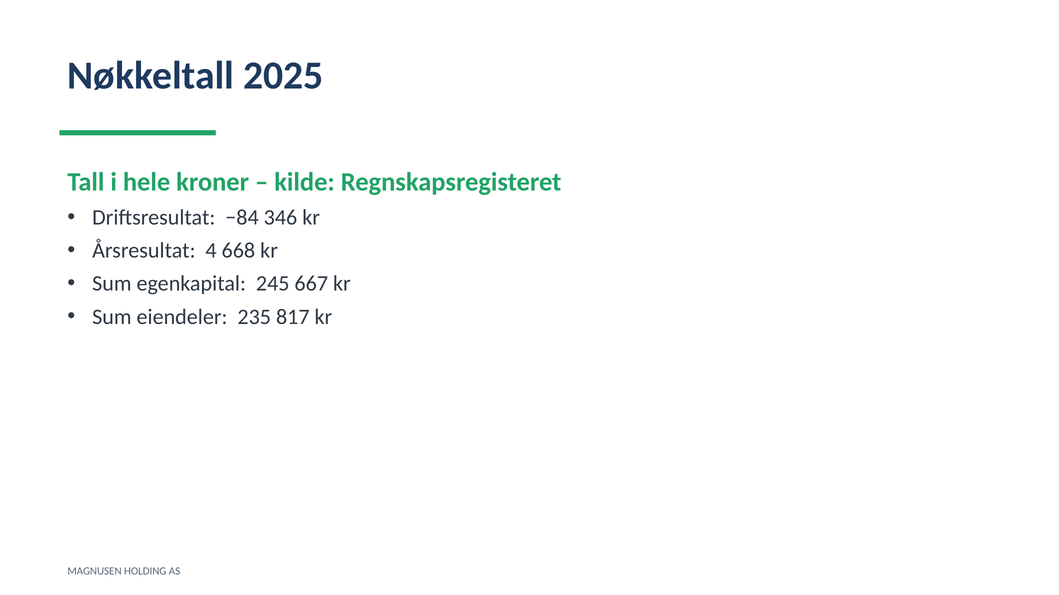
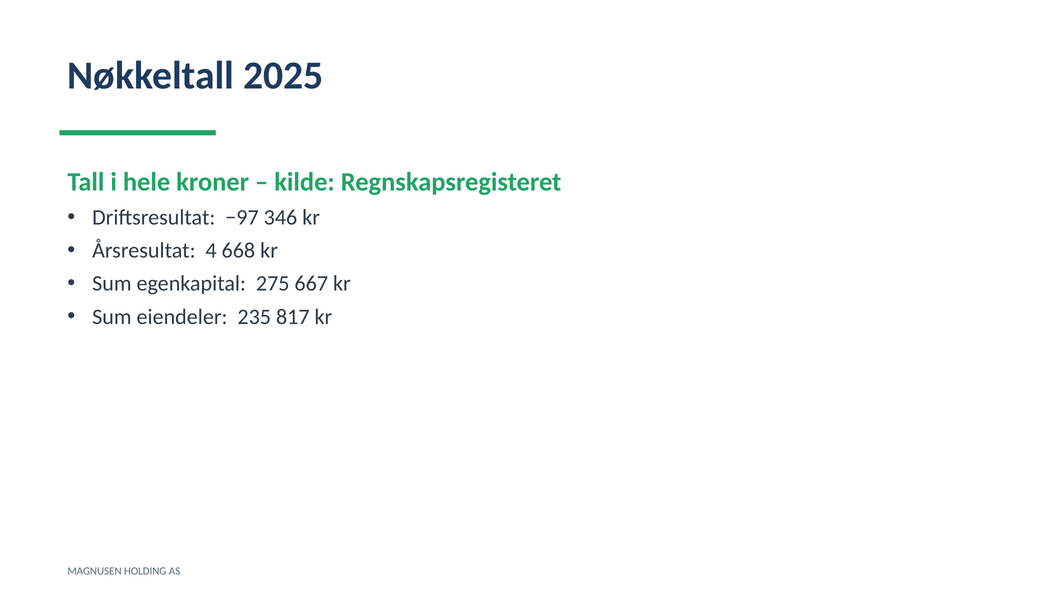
−84: −84 -> −97 (242, 218)
245: 245 -> 275 (273, 284)
